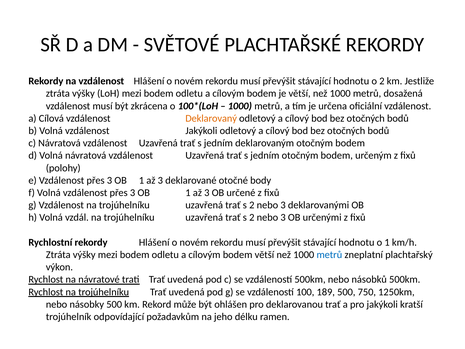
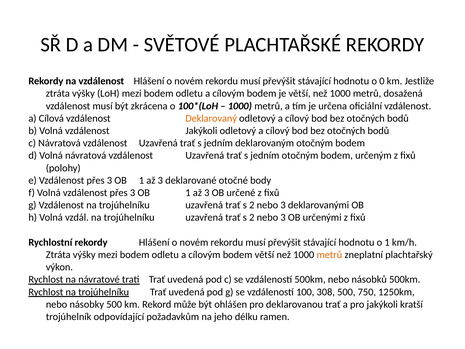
o 2: 2 -> 0 (382, 81)
metrů colour: blue -> orange (329, 255)
189: 189 -> 308 (326, 292)
